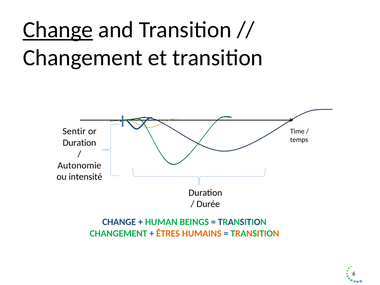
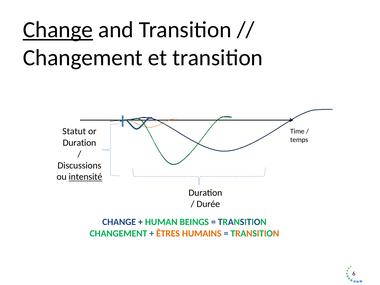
Sentir: Sentir -> Statut (74, 131)
Autonomie: Autonomie -> Discussions (79, 165)
intensité underline: none -> present (85, 177)
